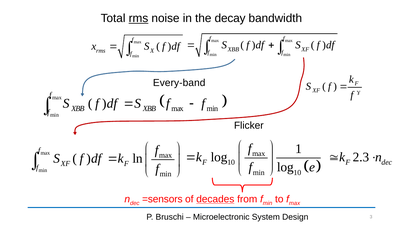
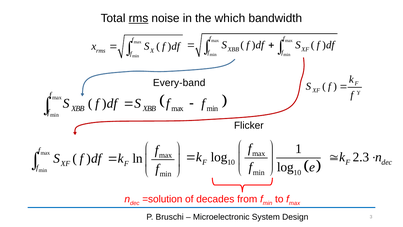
decay: decay -> which (230, 18)
=sensors: =sensors -> =solution (162, 199)
decades underline: present -> none (215, 199)
